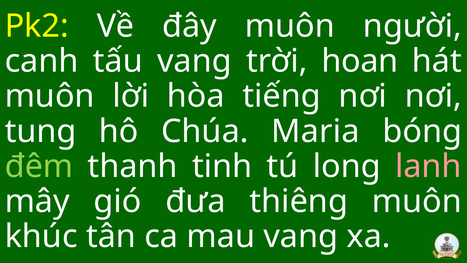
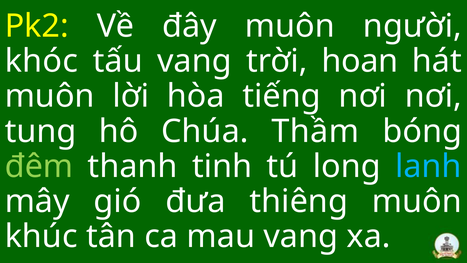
canh: canh -> khóc (41, 61)
Maria: Maria -> Thầm (315, 131)
lanh colour: pink -> light blue (428, 166)
